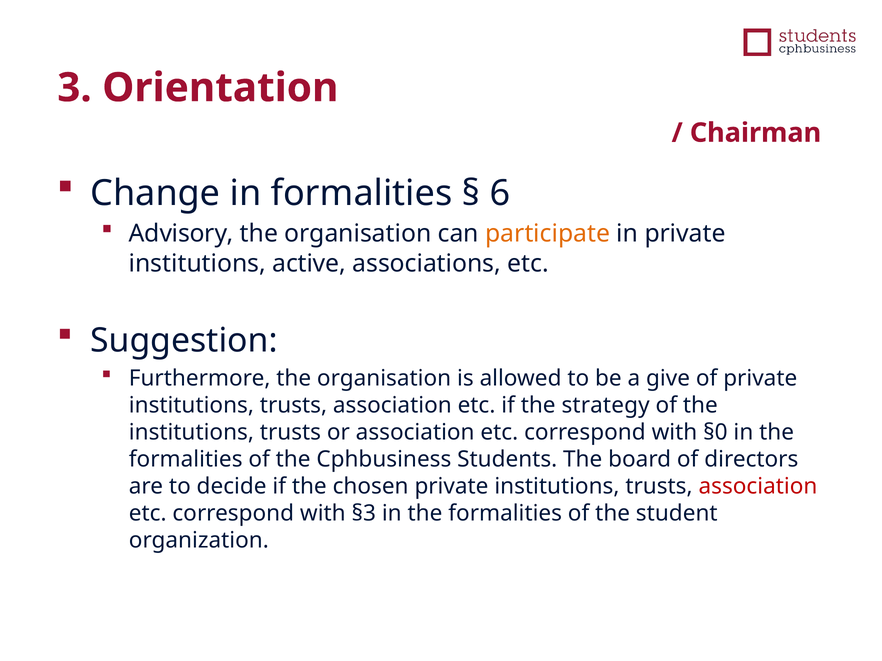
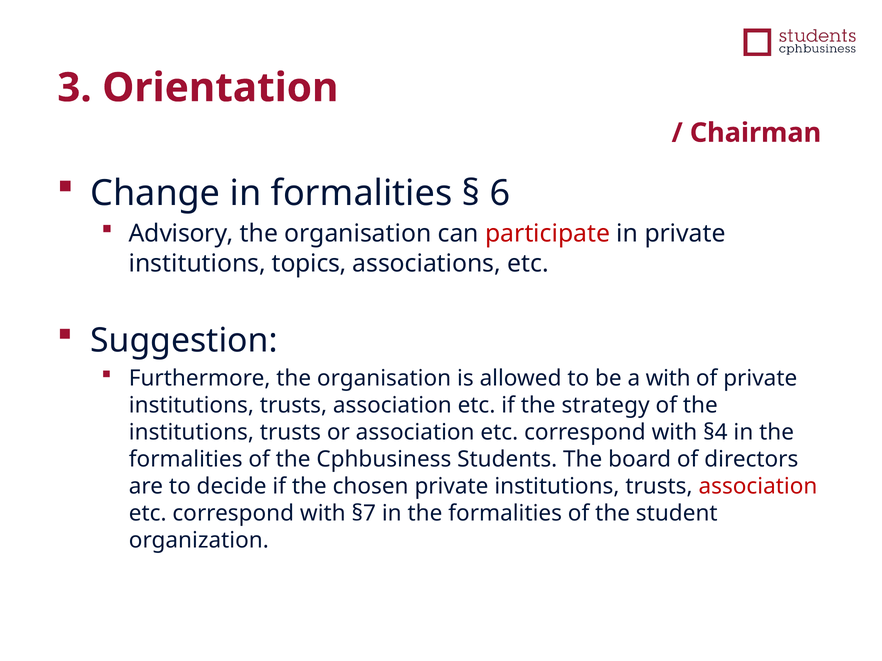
participate colour: orange -> red (548, 234)
active: active -> topics (309, 264)
a give: give -> with (668, 378)
§0: §0 -> §4 (715, 433)
§3: §3 -> §7 (364, 514)
